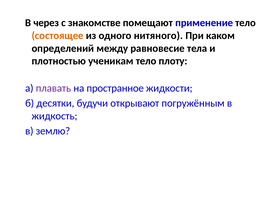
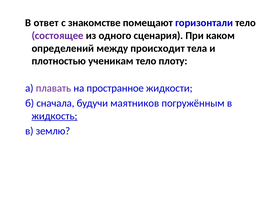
через: через -> ответ (46, 23)
применение: применение -> горизонтали (204, 23)
состоящее colour: orange -> purple (58, 36)
нитяного: нитяного -> сценария (158, 36)
равновесие: равновесие -> происходит (158, 48)
десятки: десятки -> сначала (55, 103)
открывают: открывают -> маятников (135, 103)
жидкость underline: none -> present (54, 116)
